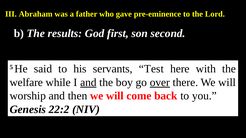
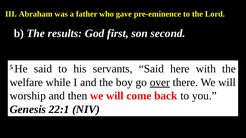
servants Test: Test -> Said (151, 69)
and underline: present -> none (88, 83)
22:2: 22:2 -> 22:1 (59, 110)
